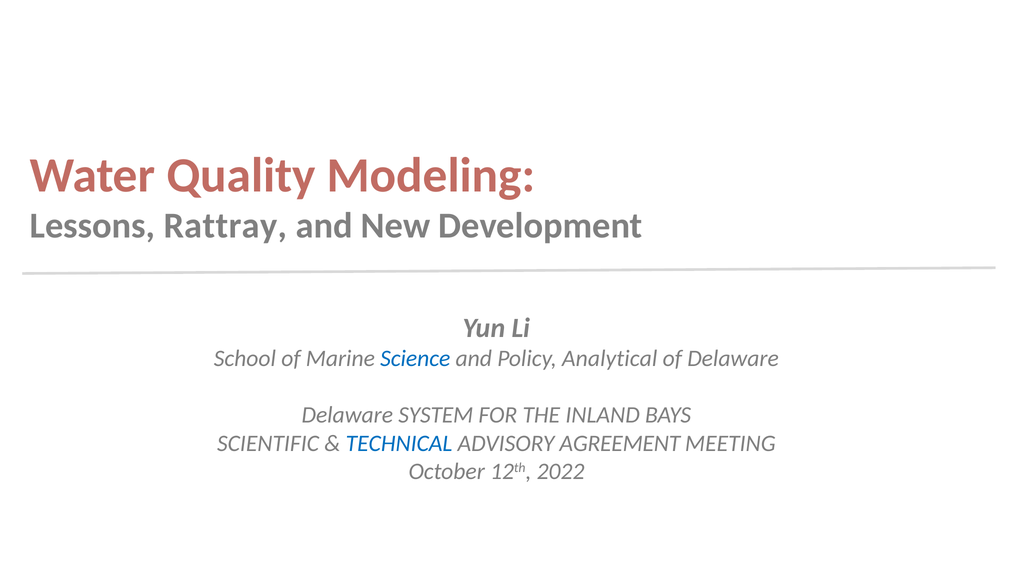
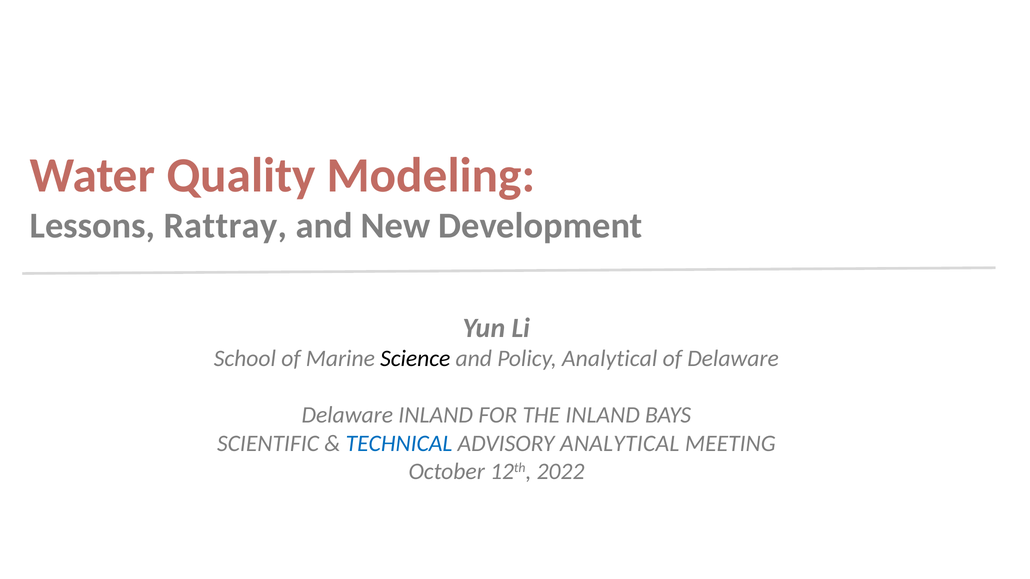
Science colour: blue -> black (415, 359)
Delaware SYSTEM: SYSTEM -> INLAND (436, 415)
ADVISORY AGREEMENT: AGREEMENT -> ANALYTICAL (620, 444)
